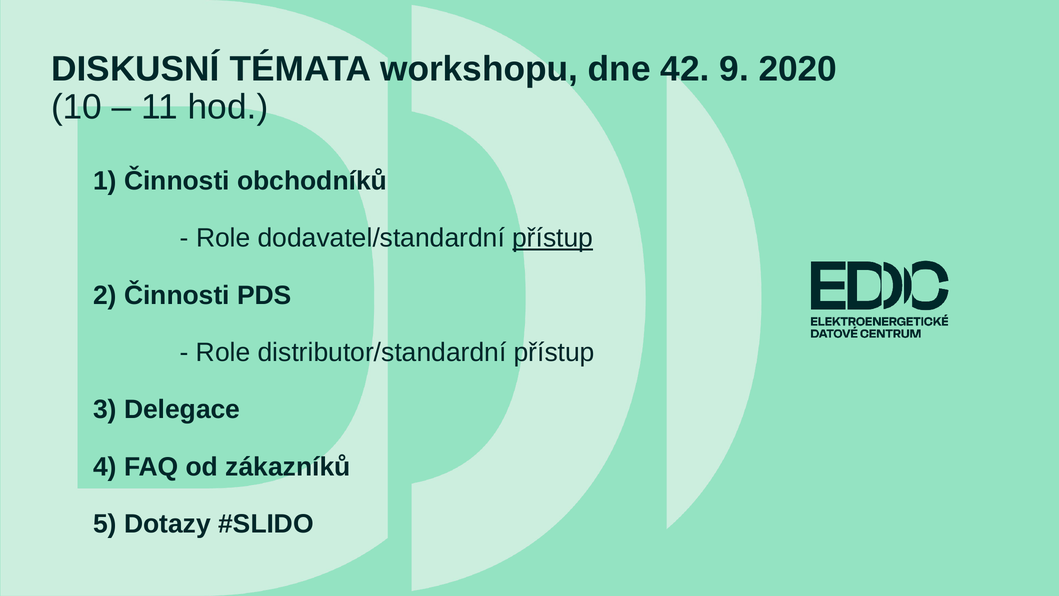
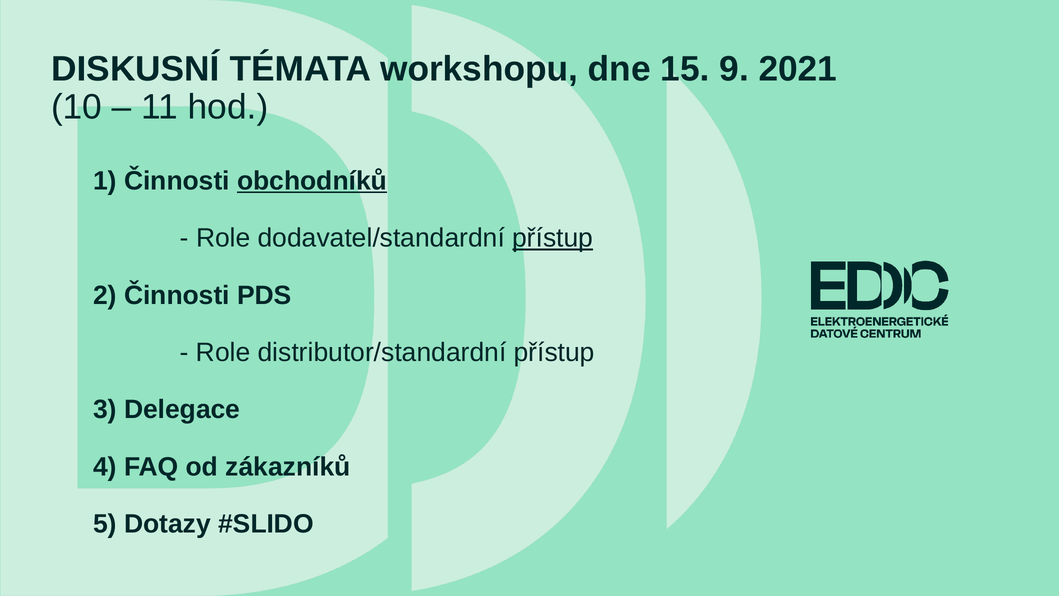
42: 42 -> 15 (685, 69)
2020: 2020 -> 2021 (798, 69)
obchodníků underline: none -> present (312, 181)
